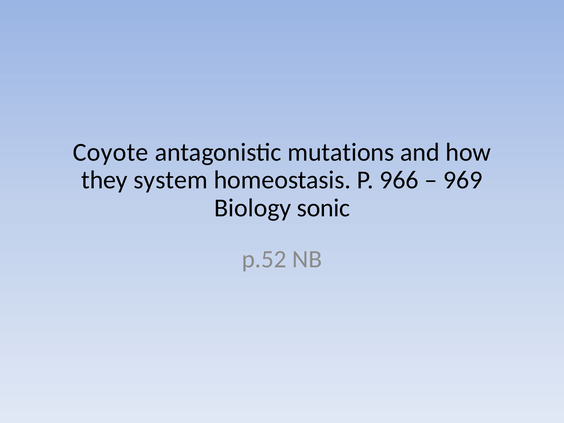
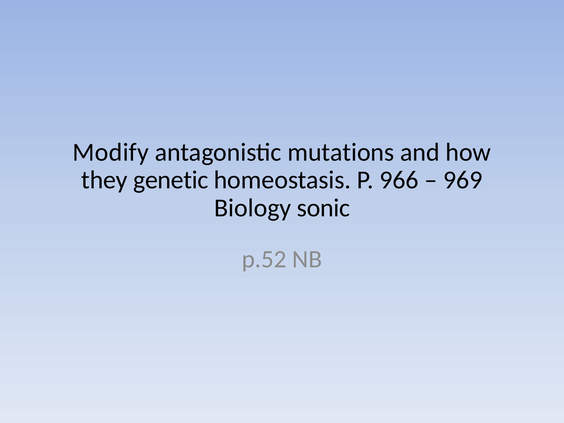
Coyote: Coyote -> Modify (111, 152)
system: system -> genetic (171, 180)
